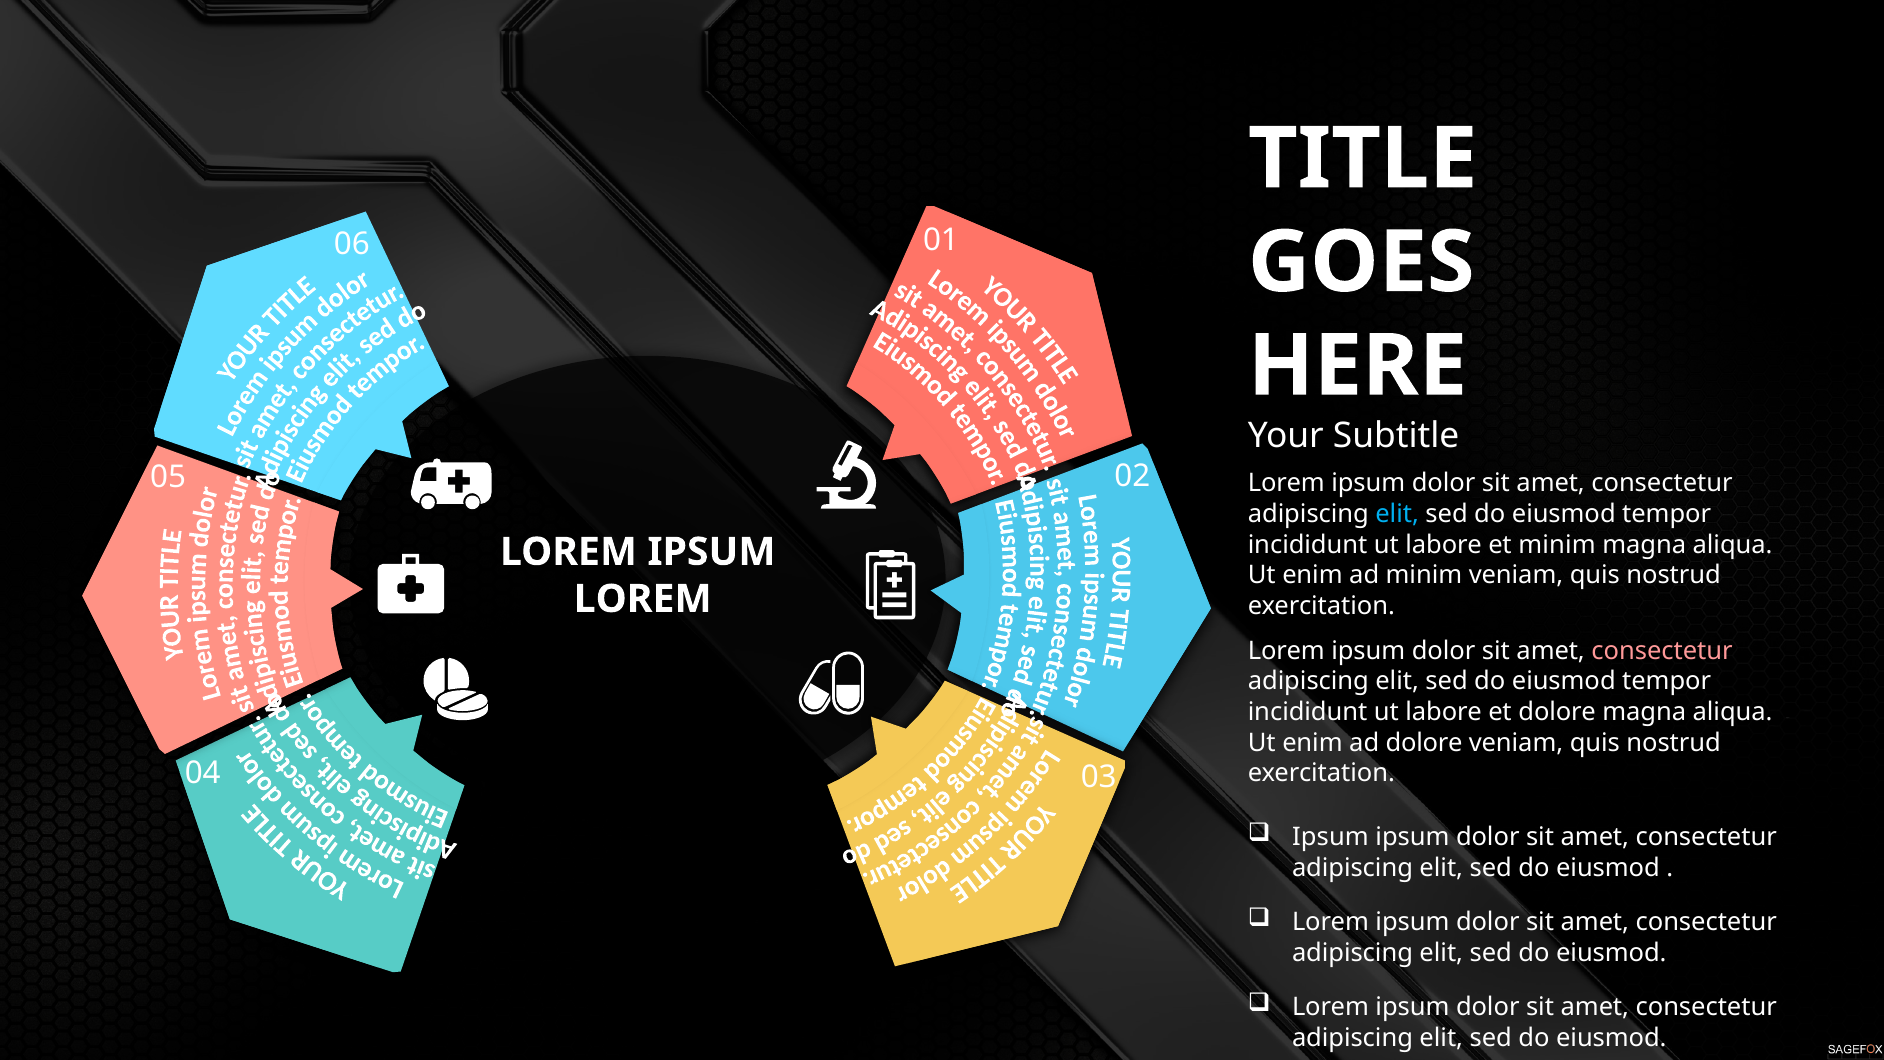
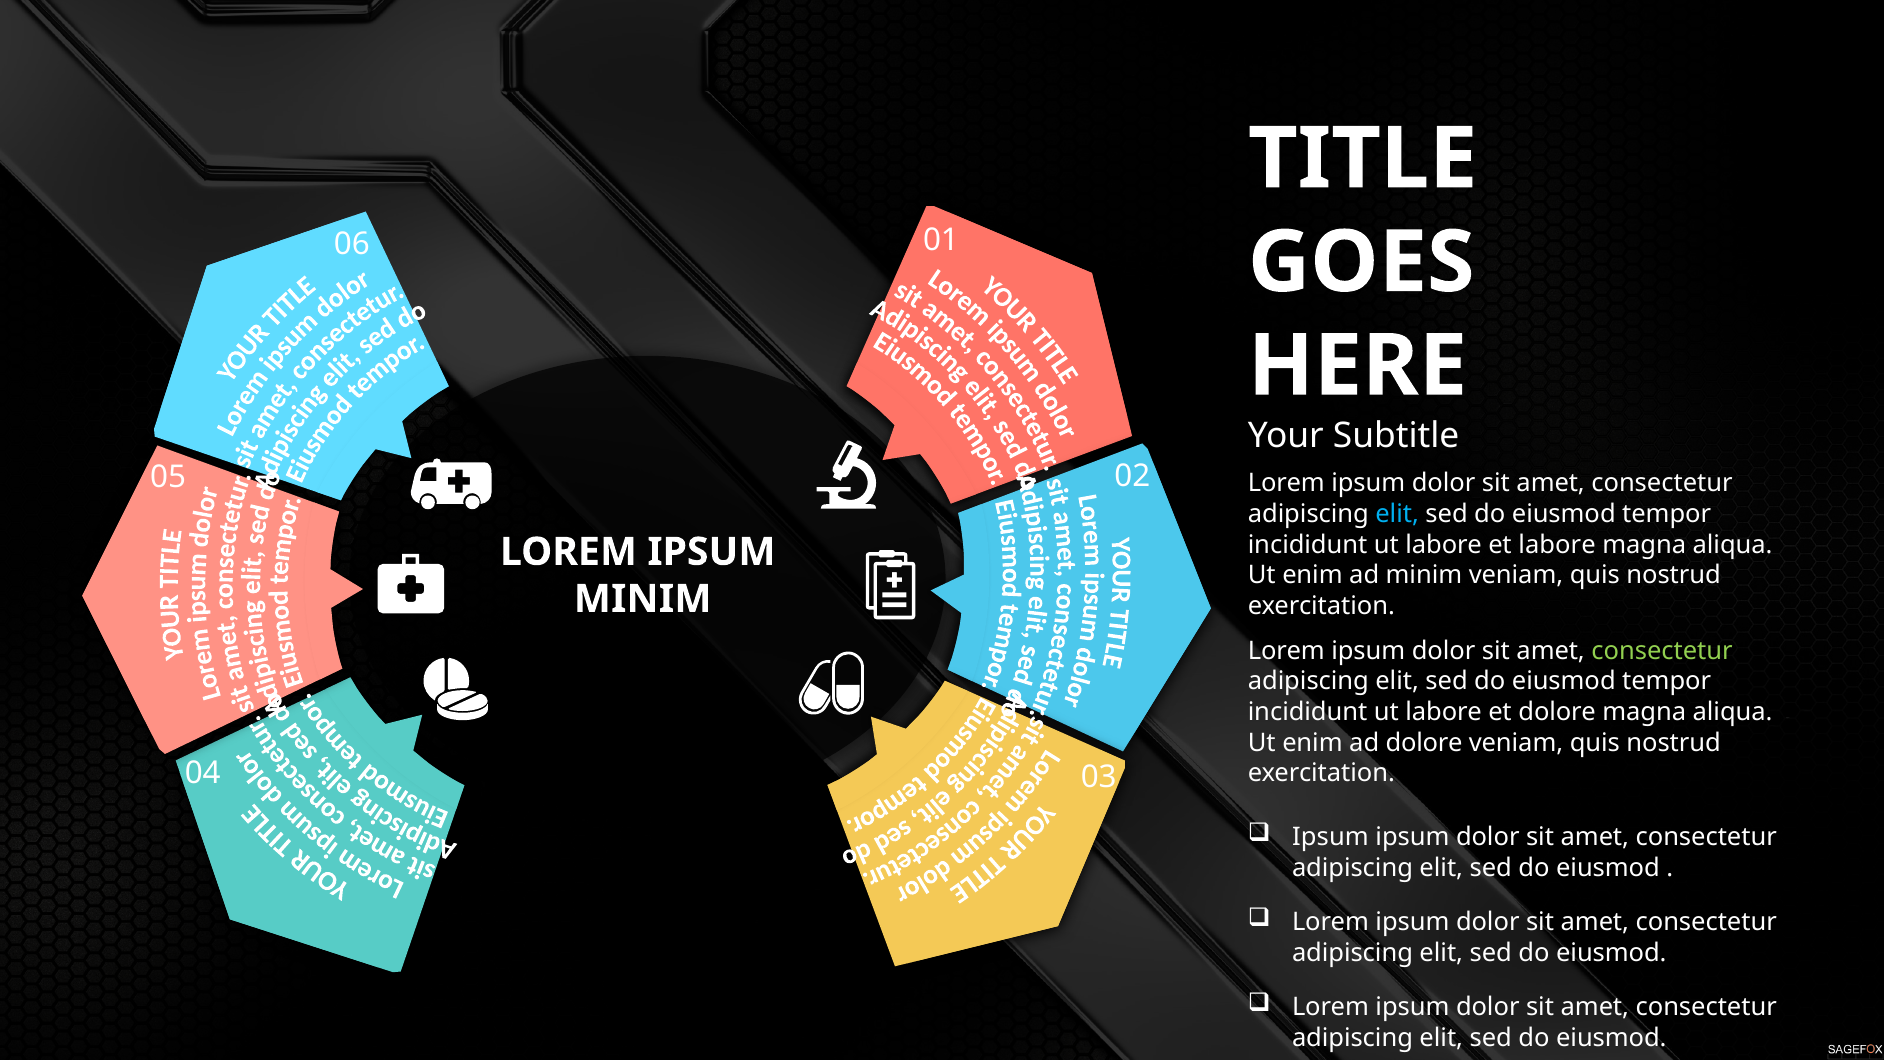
et minim: minim -> labore (1557, 545)
LOREM: LOREM -> MINIM (643, 599)
consectetur colour: pink -> light green (1662, 651)
